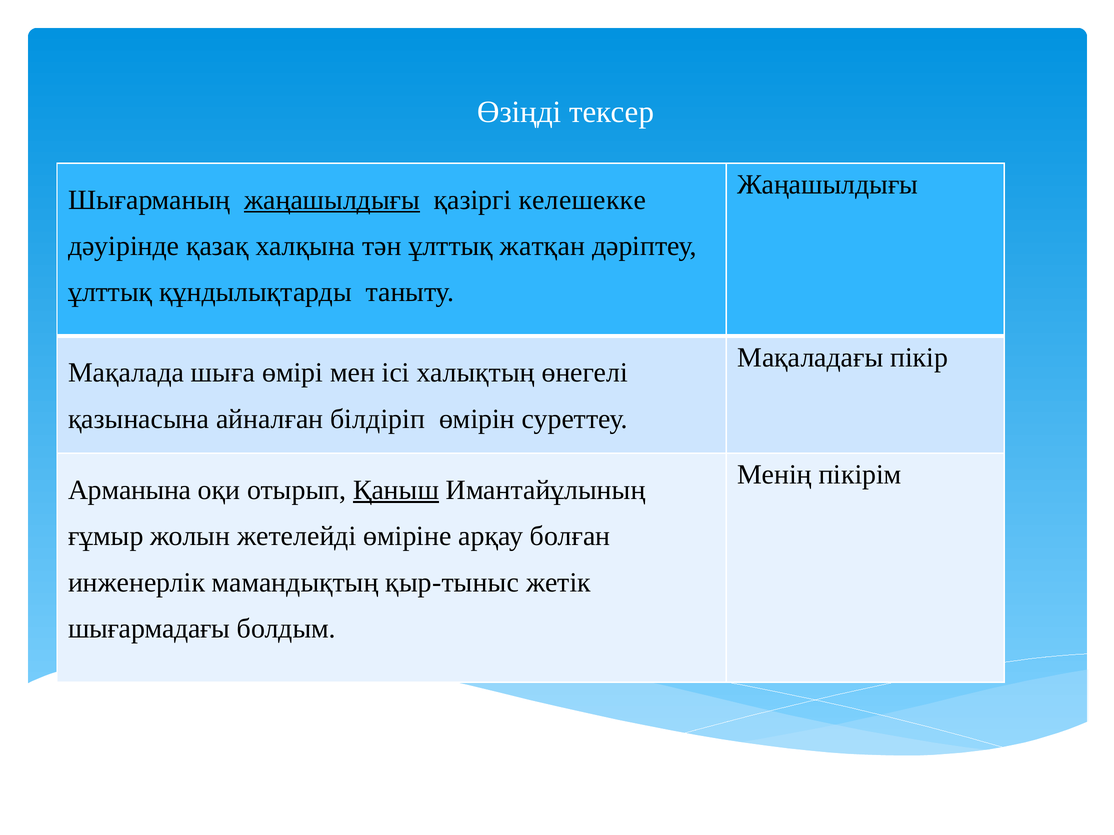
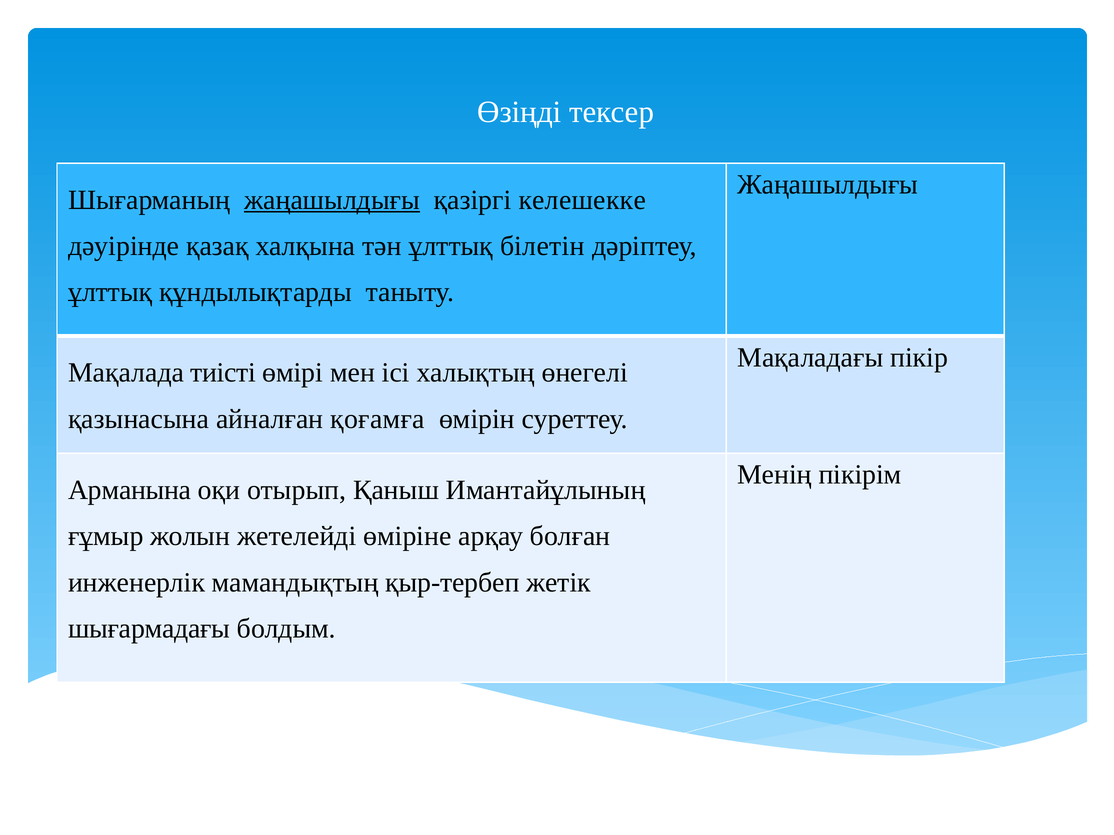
жатқан: жатқан -> білетін (542, 246)
шыға: шыға -> тиісті (223, 373)
білдіріп: білдіріп -> қоғамға (378, 419)
Қаныш underline: present -> none (396, 490)
қыр-тыныс: қыр-тыныс -> қыр-тербеп (452, 583)
